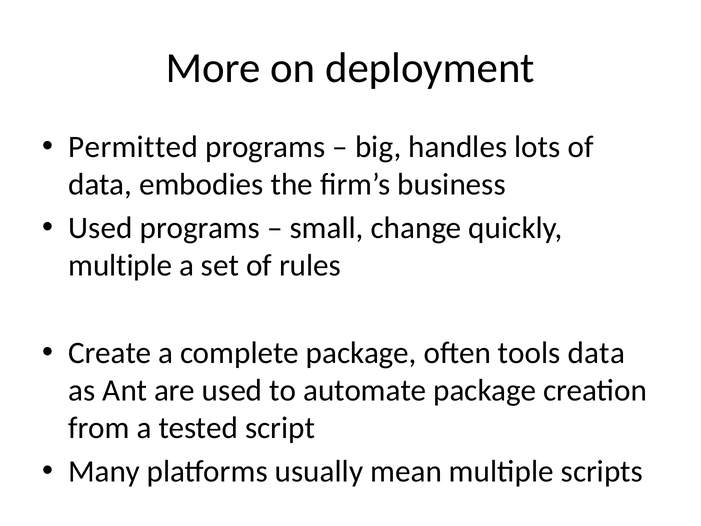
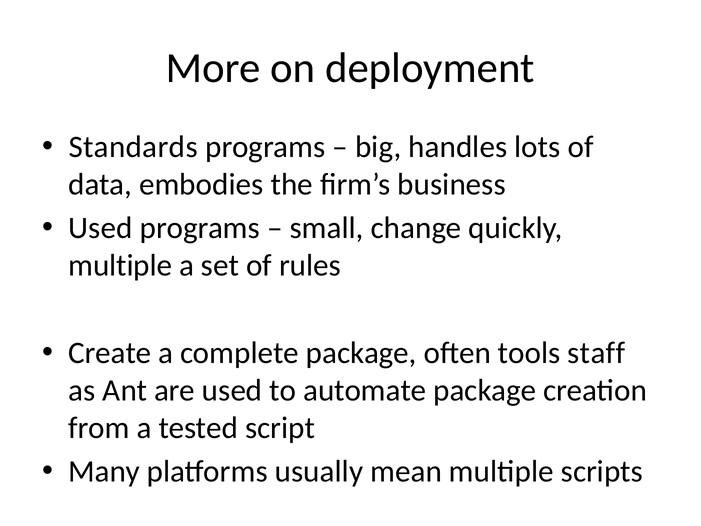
Permitted: Permitted -> Standards (133, 147)
tools data: data -> staff (596, 353)
